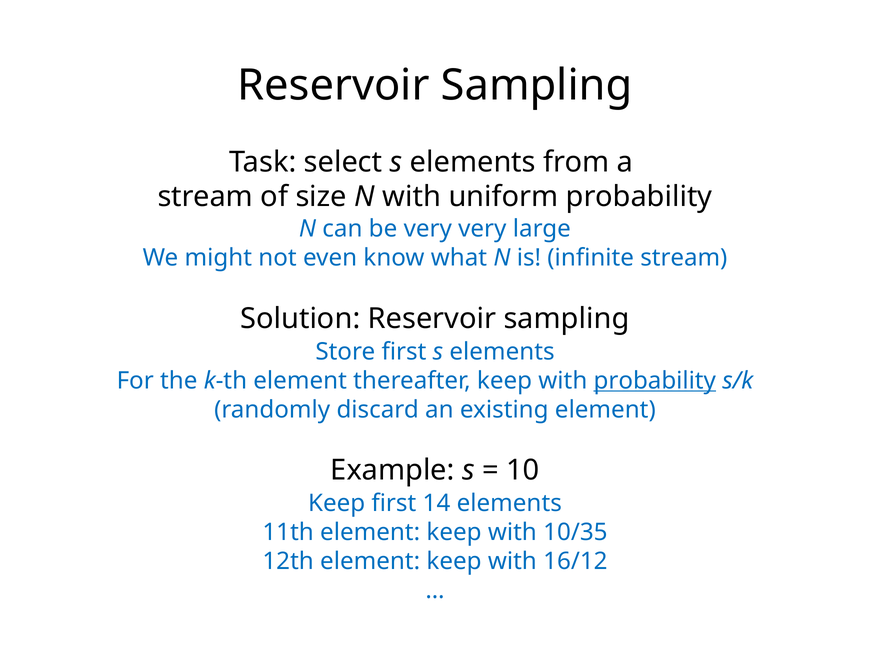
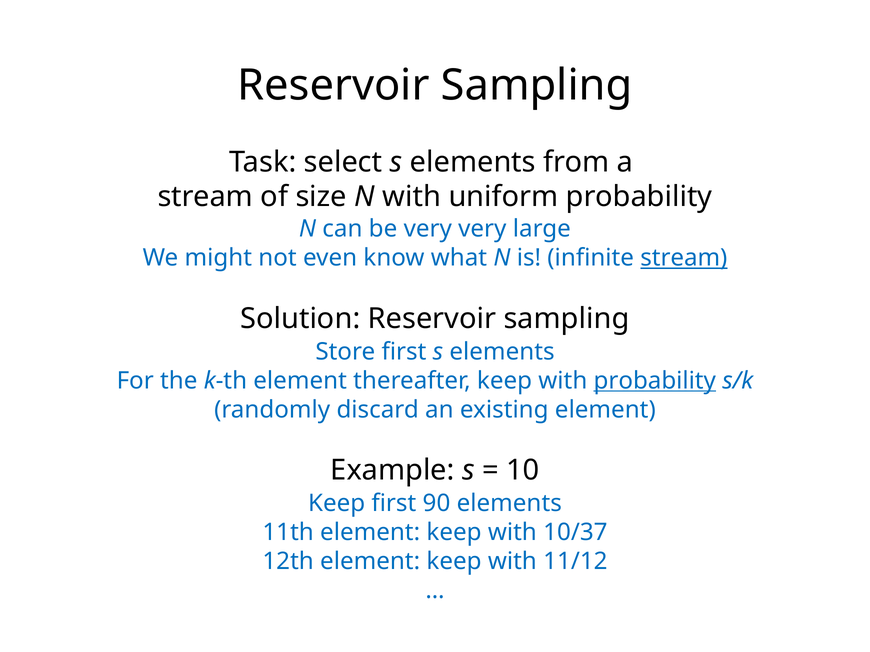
stream underline: none -> present (684, 258)
14: 14 -> 90 (436, 504)
10/35: 10/35 -> 10/37 (575, 533)
16/12: 16/12 -> 11/12 (575, 562)
